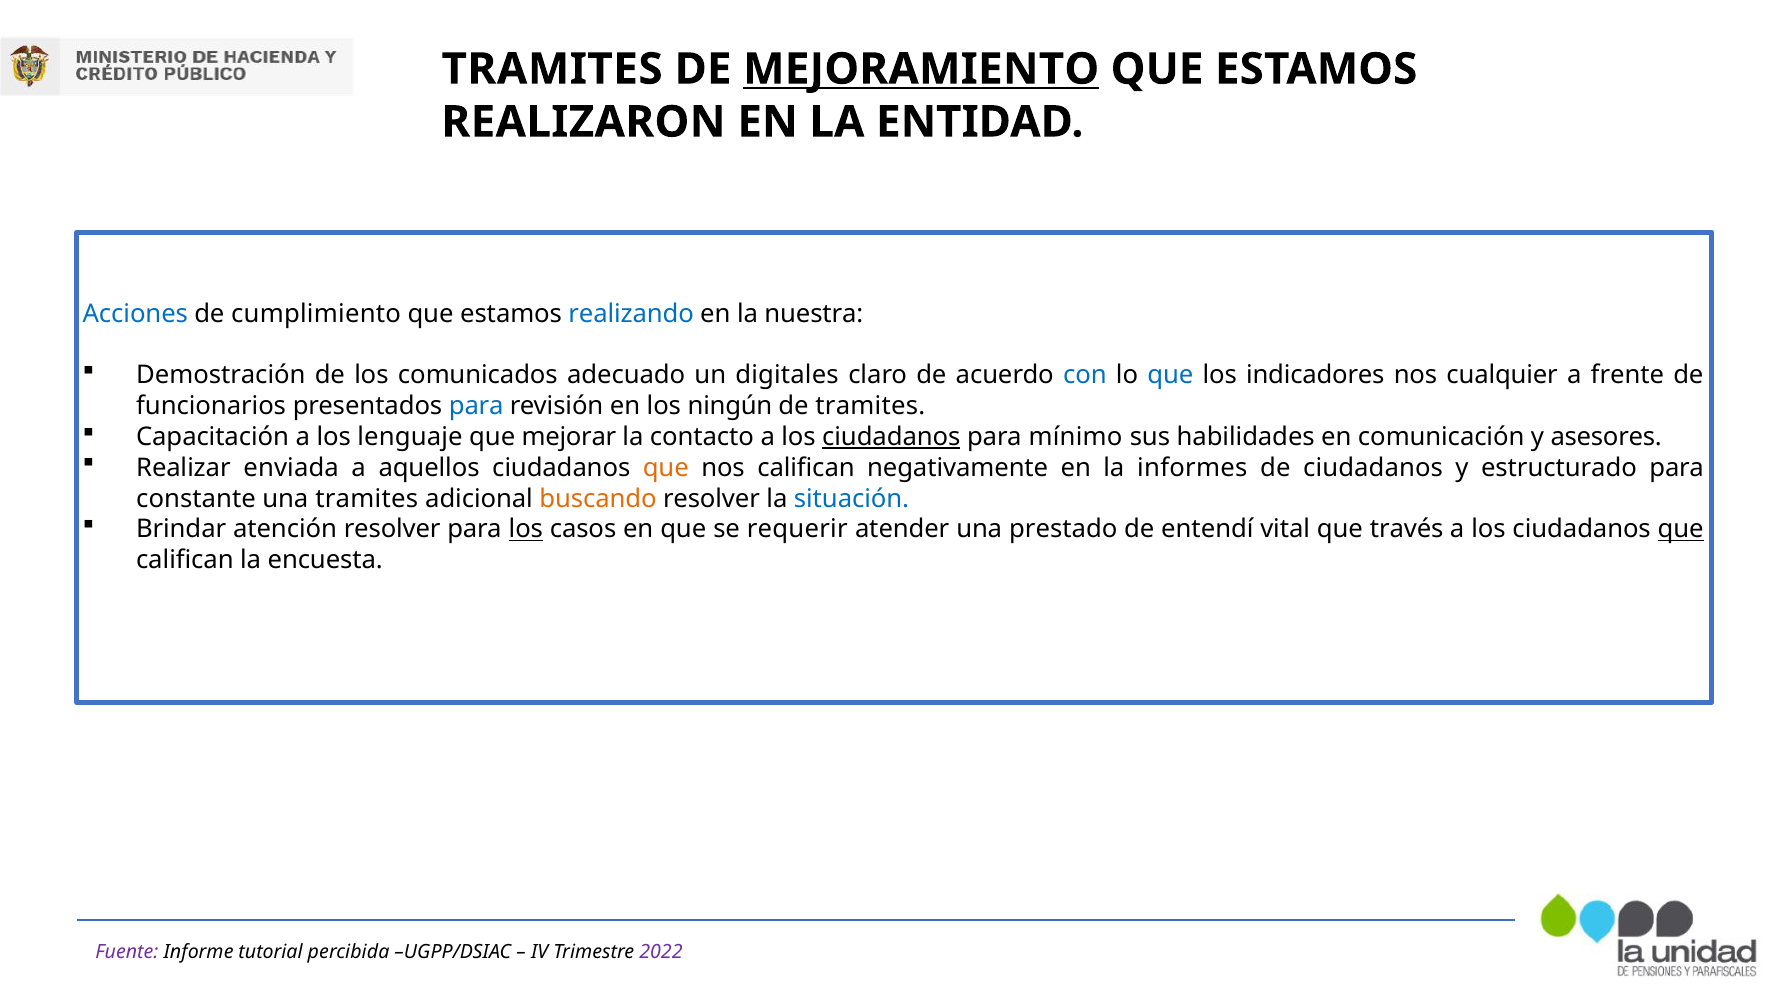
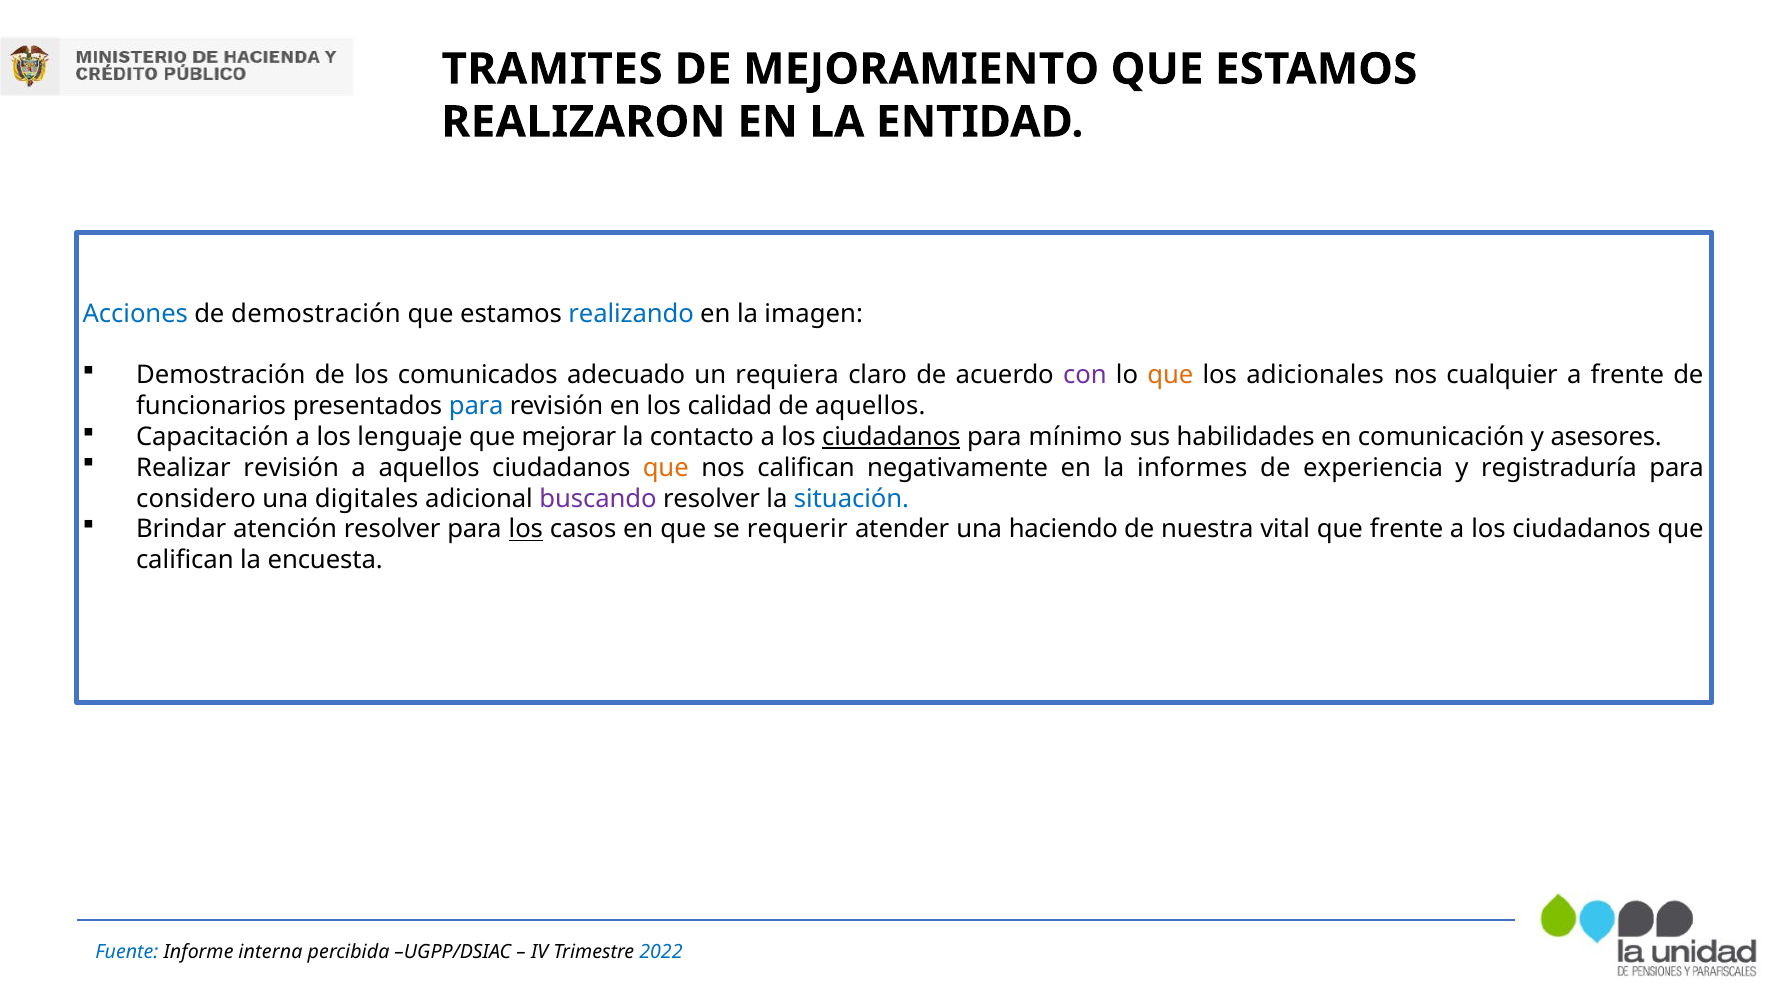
MEJORAMIENTO underline: present -> none (921, 69)
de cumplimiento: cumplimiento -> demostración (316, 314)
nuestra: nuestra -> imagen (814, 314)
digitales: digitales -> requiera (787, 375)
con colour: blue -> purple (1085, 375)
que colour: blue -> orange (1170, 375)
indicadores: indicadores -> adicionales (1315, 375)
ningún: ningún -> calidad (730, 406)
de tramites: tramites -> aquellos (870, 406)
Realizar enviada: enviada -> revisión (291, 468)
de ciudadanos: ciudadanos -> experiencia (1373, 468)
estructurado: estructurado -> registraduría (1559, 468)
constante: constante -> considero (196, 499)
una tramites: tramites -> digitales (367, 499)
buscando colour: orange -> purple (598, 499)
prestado: prestado -> haciendo (1063, 530)
entendí: entendí -> nuestra (1207, 530)
que través: través -> frente (1407, 530)
que underline: present -> none (1681, 530)
Fuente colour: purple -> blue (127, 952)
tutorial: tutorial -> interna (270, 952)
2022 colour: purple -> blue (661, 952)
